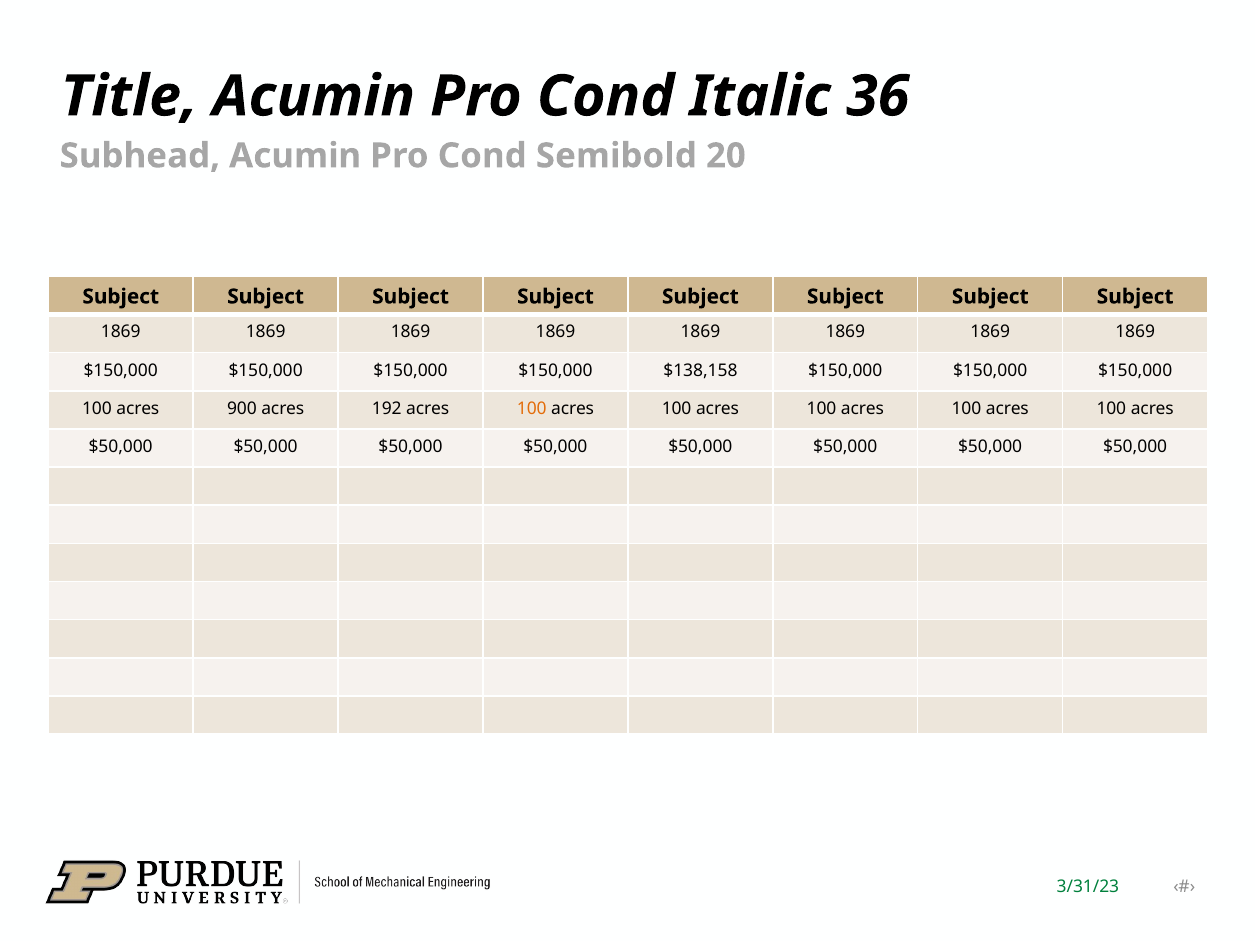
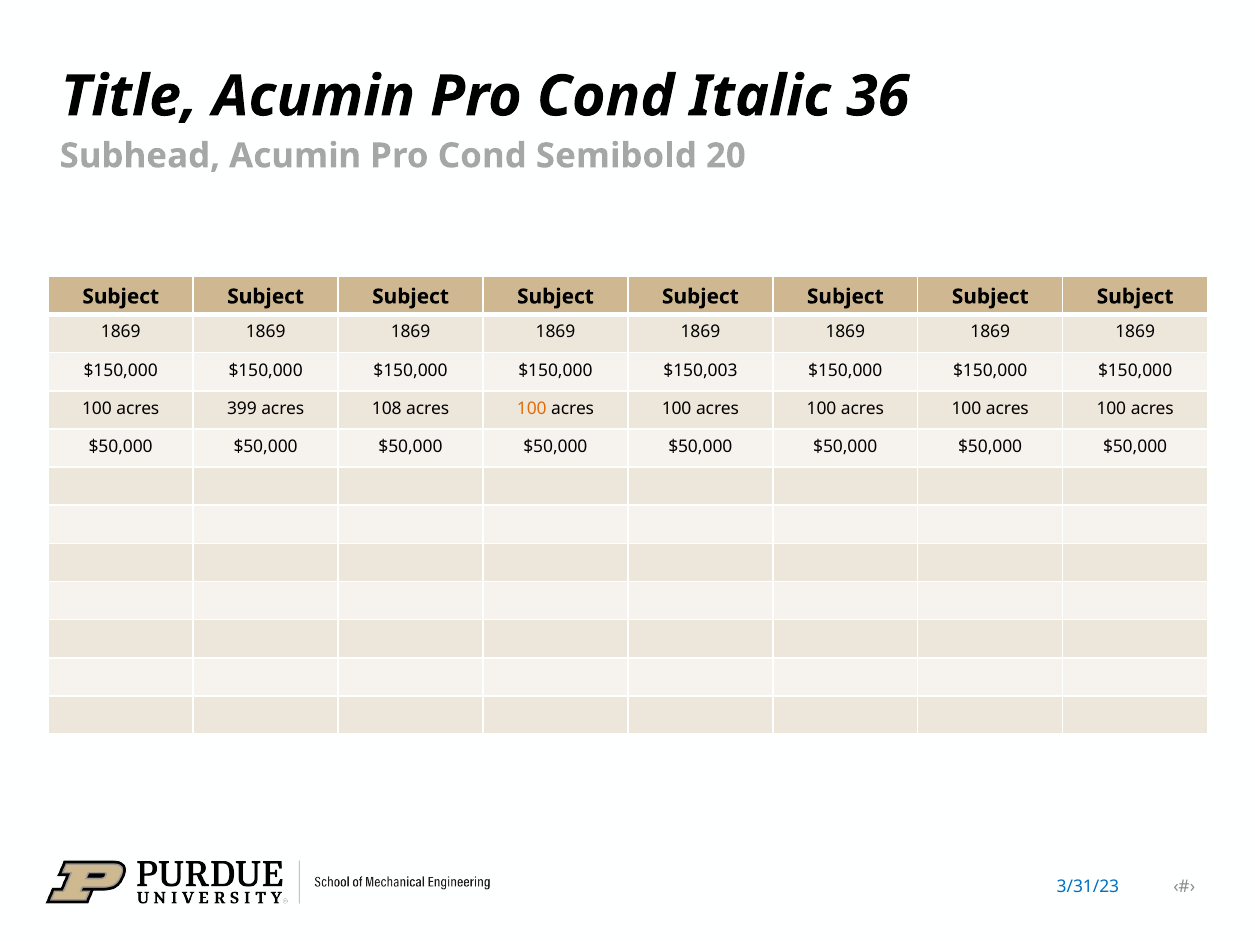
$138,158: $138,158 -> $150,003 (700, 370)
900: 900 -> 399 (242, 408)
192: 192 -> 108 (387, 408)
3/31/23 colour: green -> blue (1088, 887)
